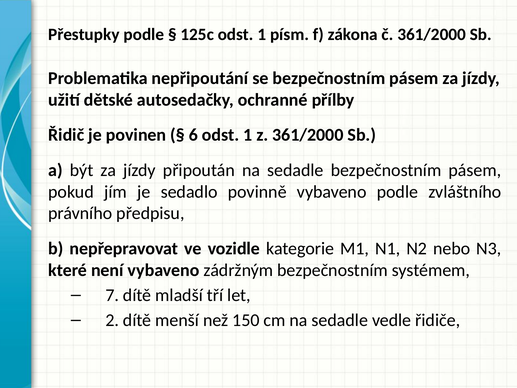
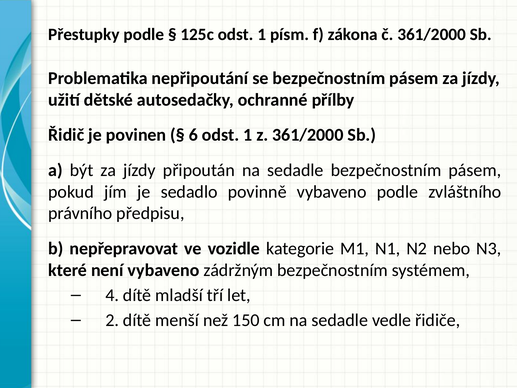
7: 7 -> 4 (112, 295)
